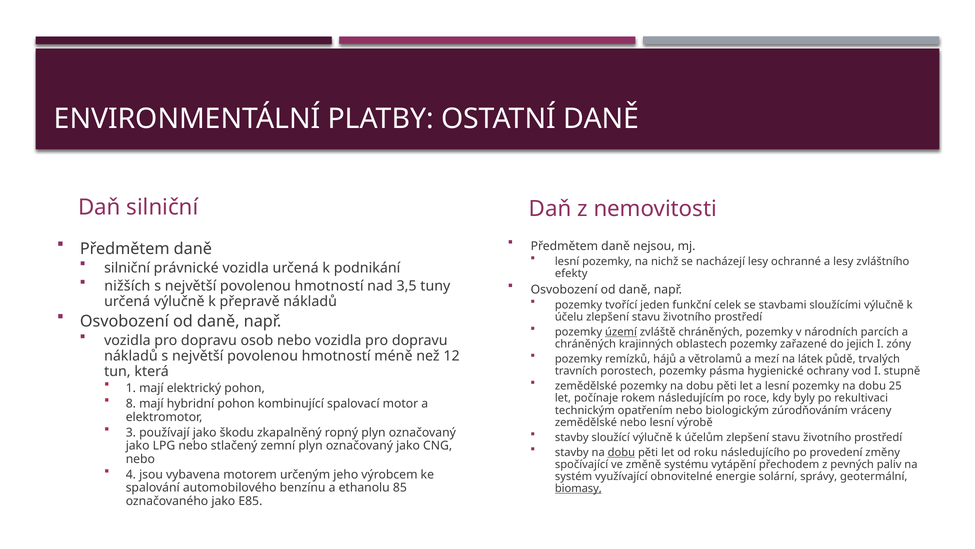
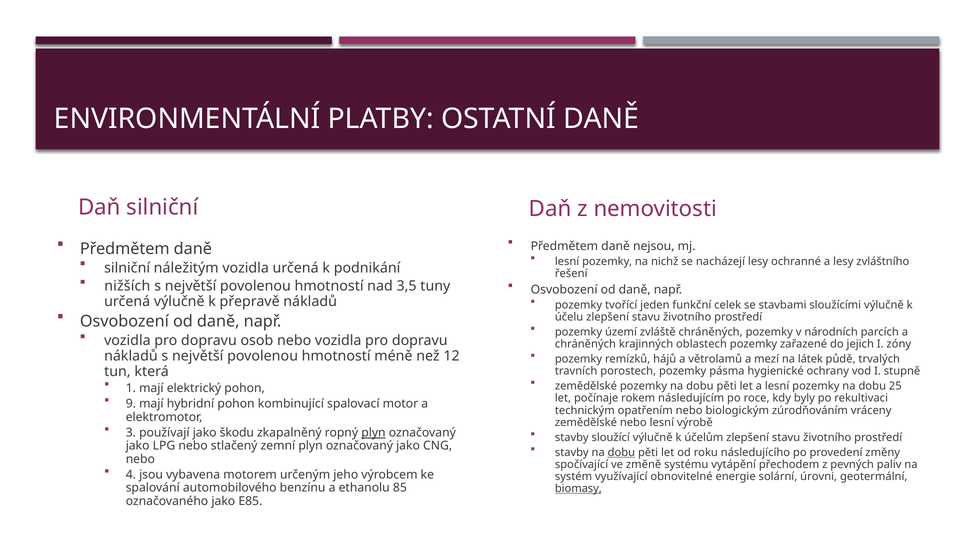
právnické: právnické -> náležitým (186, 268)
efekty: efekty -> řešení (571, 273)
území underline: present -> none (621, 332)
8: 8 -> 9 (131, 403)
plyn underline: none -> present (373, 432)
správy: správy -> úrovni (819, 476)
